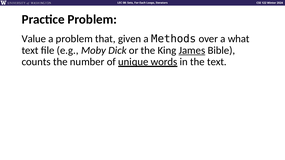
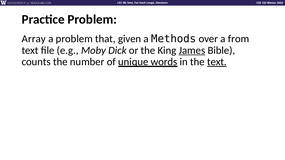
Value: Value -> Array (34, 39)
what: what -> from (239, 39)
text underline: none -> present (217, 62)
